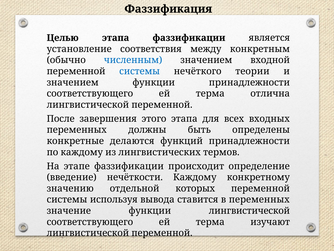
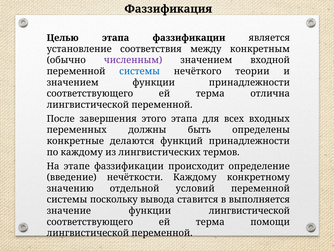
численным colour: blue -> purple (133, 60)
которых: которых -> условий (195, 188)
используя: используя -> поскольку (114, 199)
в переменных: переменных -> выполняется (259, 199)
изучают: изучают -> помощи (270, 222)
